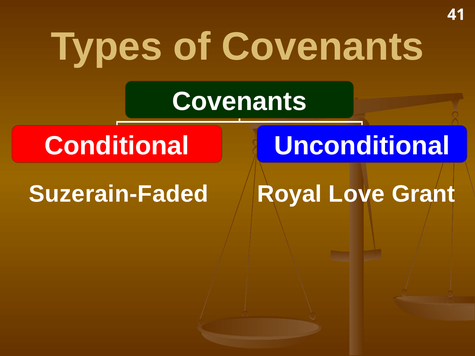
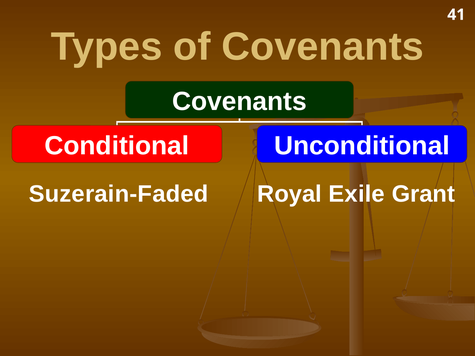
Love: Love -> Exile (357, 194)
